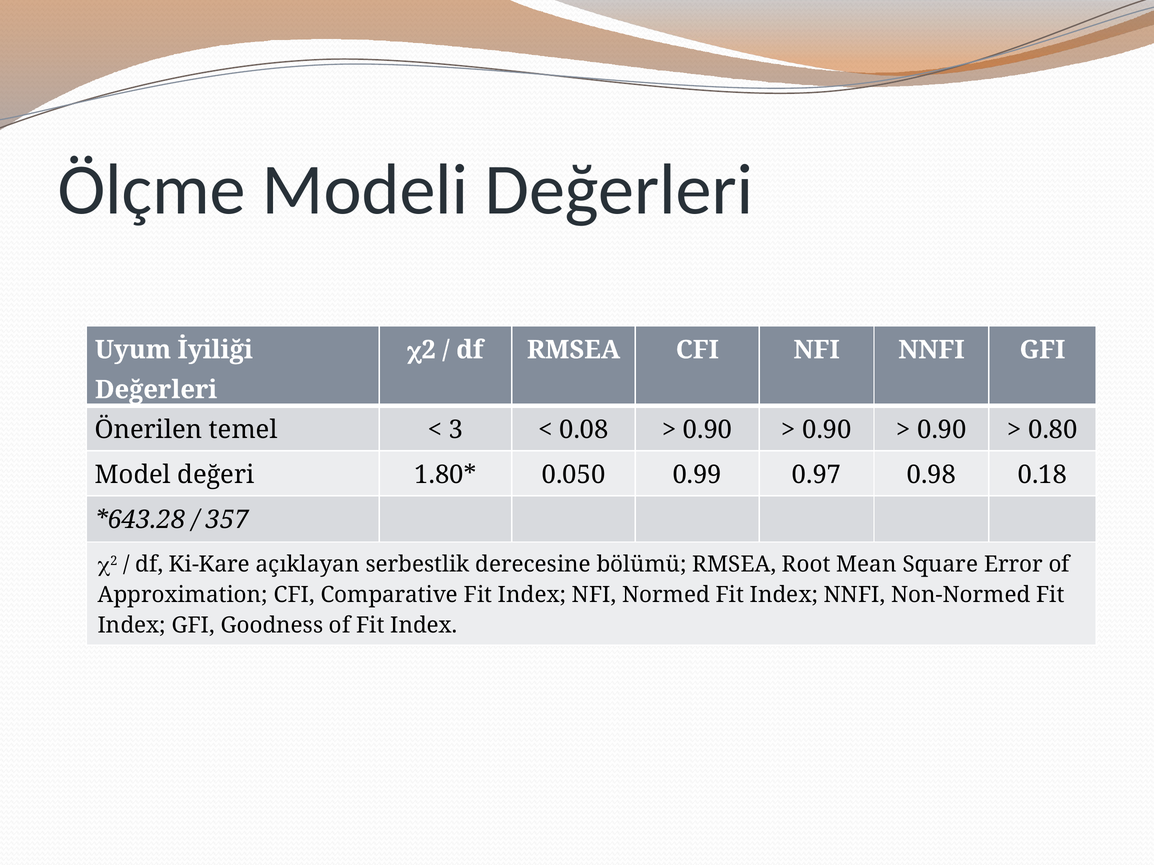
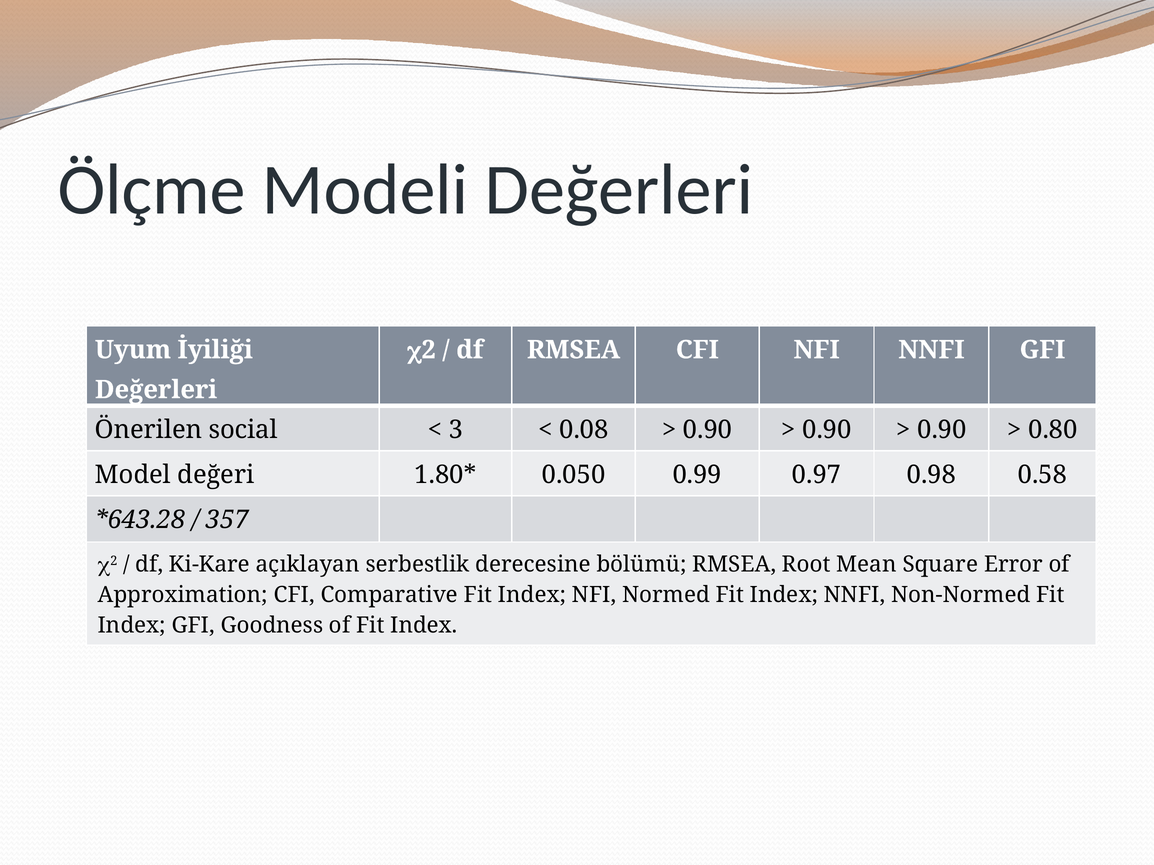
temel: temel -> social (243, 430)
0.18: 0.18 -> 0.58 (1042, 475)
